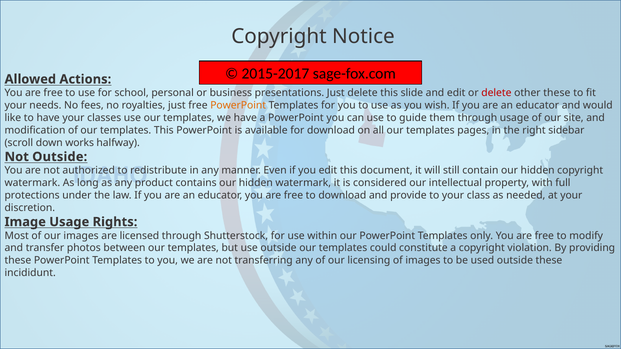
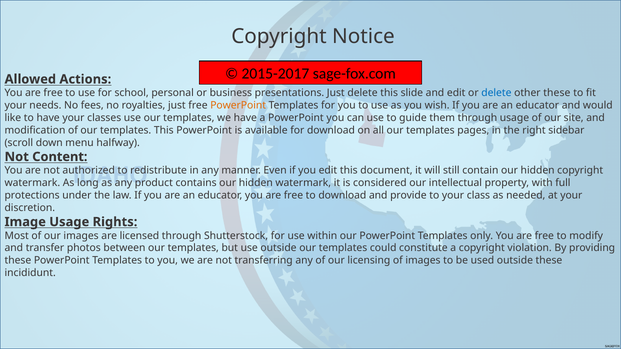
delete colour: red -> blue (496, 93)
works: works -> menu (80, 143)
Not Outside: Outside -> Content (60, 157)
